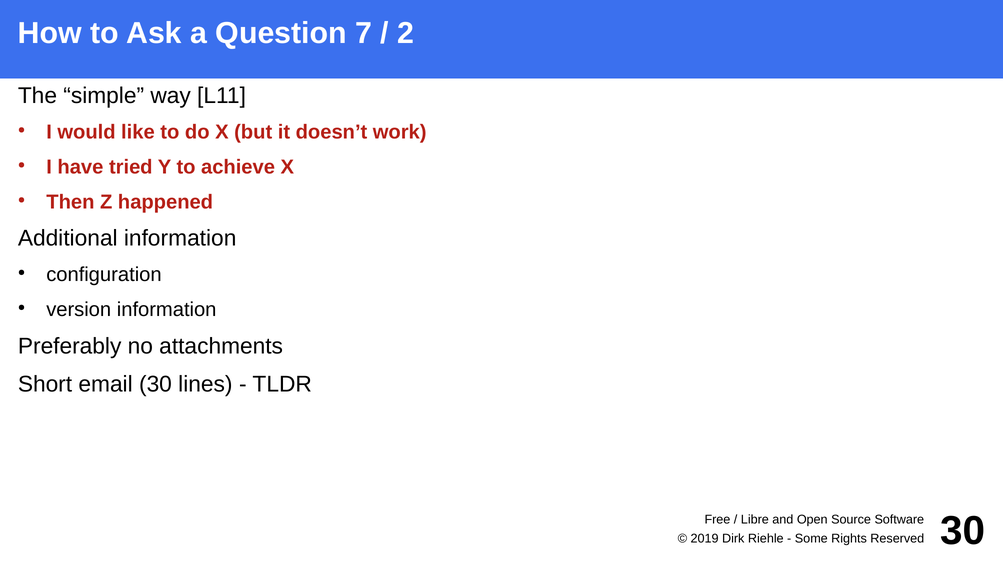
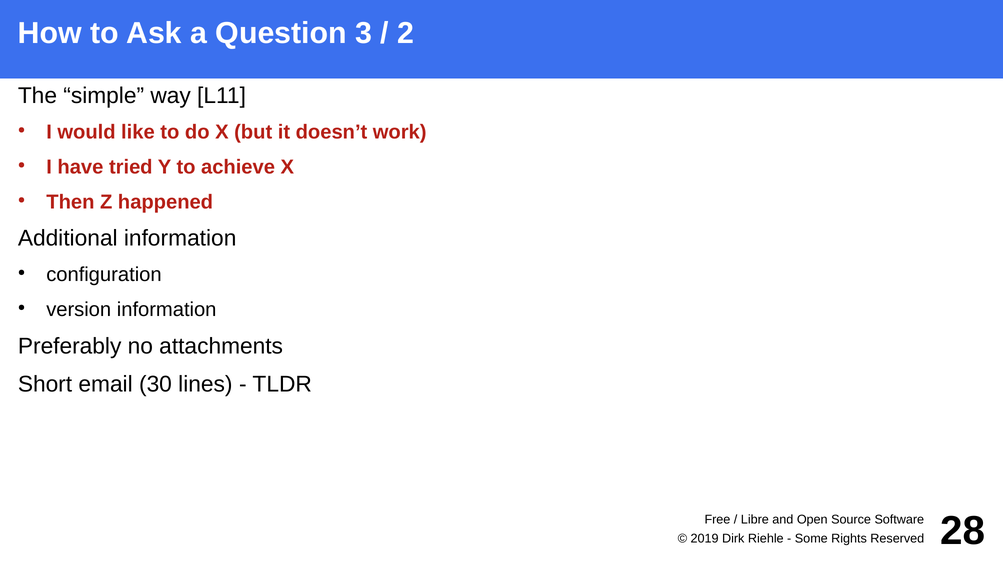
7: 7 -> 3 (364, 33)
Reserved 30: 30 -> 28 (963, 531)
